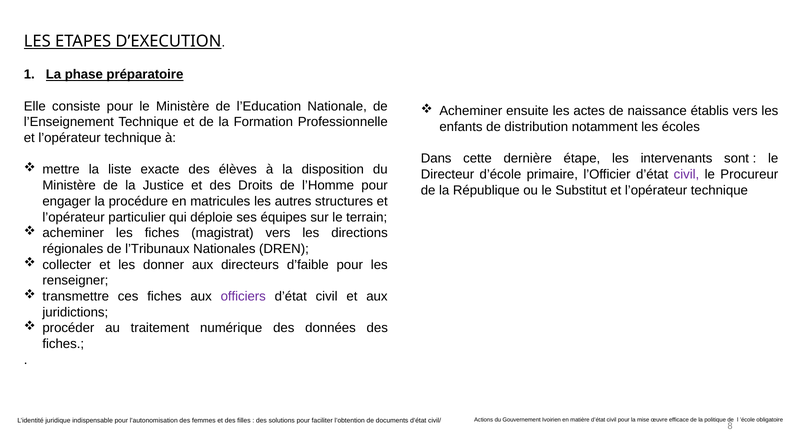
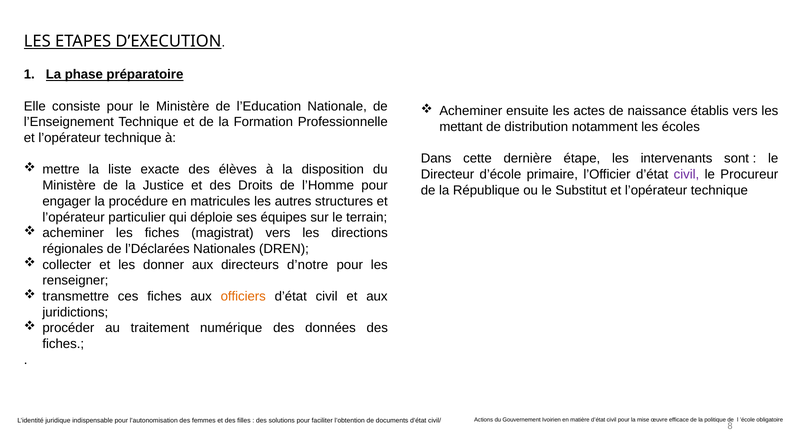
enfants: enfants -> mettant (461, 127)
l’Tribunaux: l’Tribunaux -> l’Déclarées (157, 249)
d’faible: d’faible -> d’notre (308, 265)
officiers colour: purple -> orange (243, 296)
